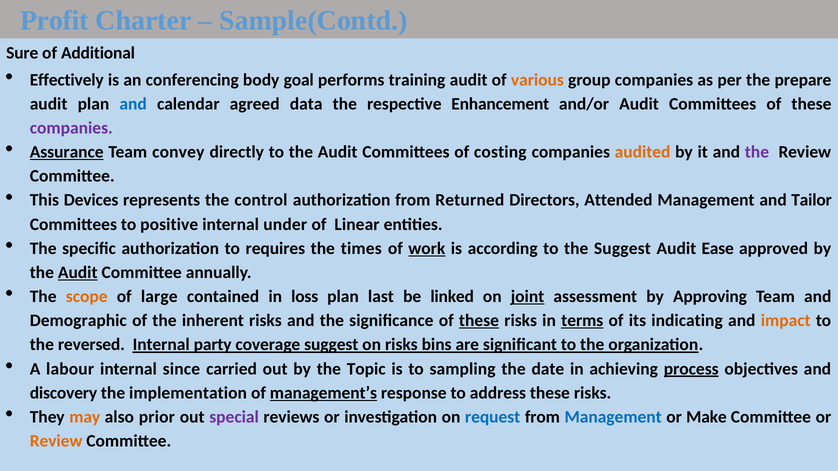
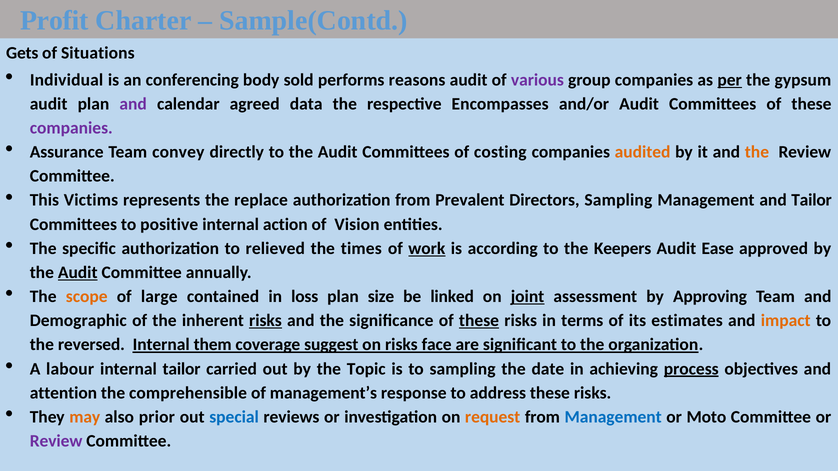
Sure: Sure -> Gets (22, 53)
Additional: Additional -> Situations (98, 53)
Effectively: Effectively -> Individual (67, 80)
goal: goal -> sold (299, 80)
training: training -> reasons (417, 80)
various colour: orange -> purple (537, 80)
per underline: none -> present (730, 80)
prepare: prepare -> gypsum (803, 80)
and colour: blue -> purple (133, 104)
Enhancement: Enhancement -> Encompasses (500, 104)
Assurance underline: present -> none (67, 152)
the colour: purple -> orange (757, 152)
Devices: Devices -> Victims (91, 200)
control: control -> replace (261, 200)
Returned: Returned -> Prevalent (470, 200)
Directors Attended: Attended -> Sampling (618, 200)
under: under -> action (285, 224)
Linear: Linear -> Vision (357, 224)
requires: requires -> relieved (275, 249)
the Suggest: Suggest -> Keepers (623, 249)
last: last -> size (381, 297)
risks underline: none -> present (265, 321)
terms underline: present -> none (582, 321)
indicating: indicating -> estimates (687, 321)
party: party -> them (213, 345)
bins: bins -> face (437, 345)
internal since: since -> tailor (182, 369)
discovery: discovery -> attention (63, 393)
implementation: implementation -> comprehensible (188, 393)
management’s underline: present -> none (323, 393)
special colour: purple -> blue (234, 417)
request colour: blue -> orange (493, 417)
Make: Make -> Moto (706, 417)
Review colour: orange -> purple (56, 441)
